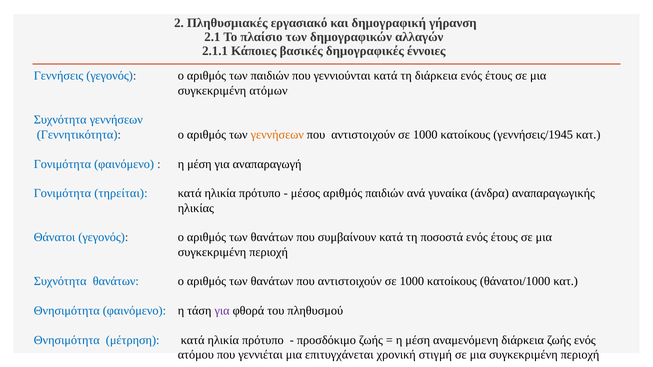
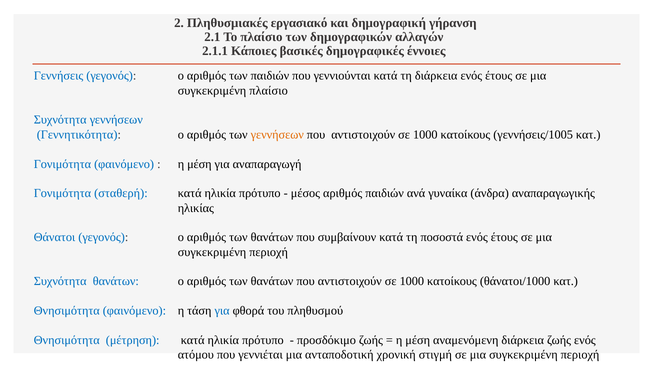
συγκεκριμένη ατόμων: ατόμων -> πλαίσιο (269, 91)
γεννήσεις/1945: γεννήσεις/1945 -> γεννήσεις/1005 (533, 135)
τηρείται: τηρείται -> σταθερή (121, 193)
για colour: purple -> blue (222, 311)
επιτυγχάνεται: επιτυγχάνεται -> ανταποδοτική (339, 355)
